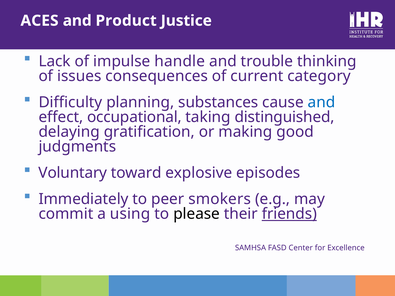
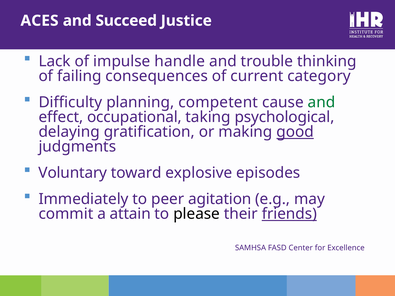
Product: Product -> Succeed (126, 21)
issues: issues -> failing (79, 76)
substances: substances -> competent (218, 102)
and colour: blue -> green (321, 102)
distinguished: distinguished -> psychological (285, 117)
good underline: none -> present (295, 132)
smokers: smokers -> agitation (220, 199)
using: using -> attain (130, 214)
